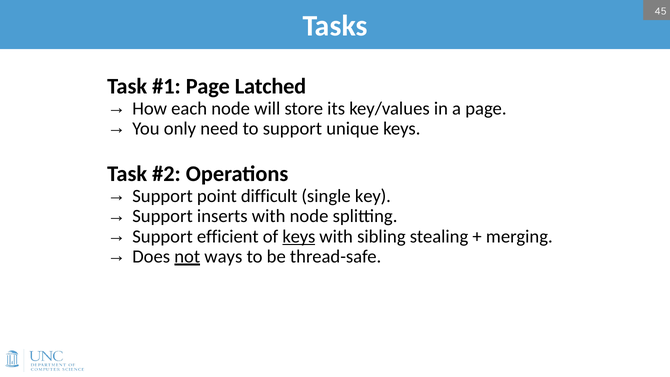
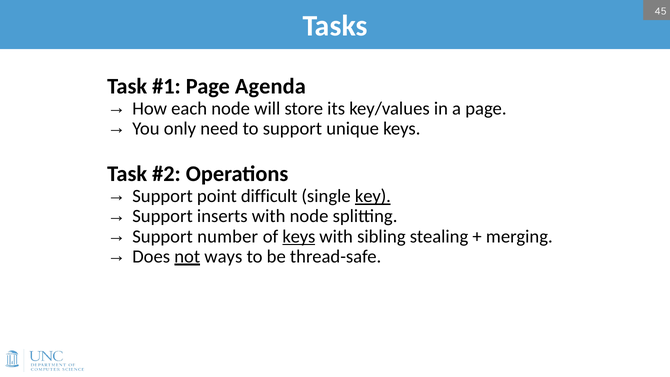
Latched: Latched -> Agenda (270, 86)
key underline: none -> present (373, 196)
efficient: efficient -> number (228, 236)
